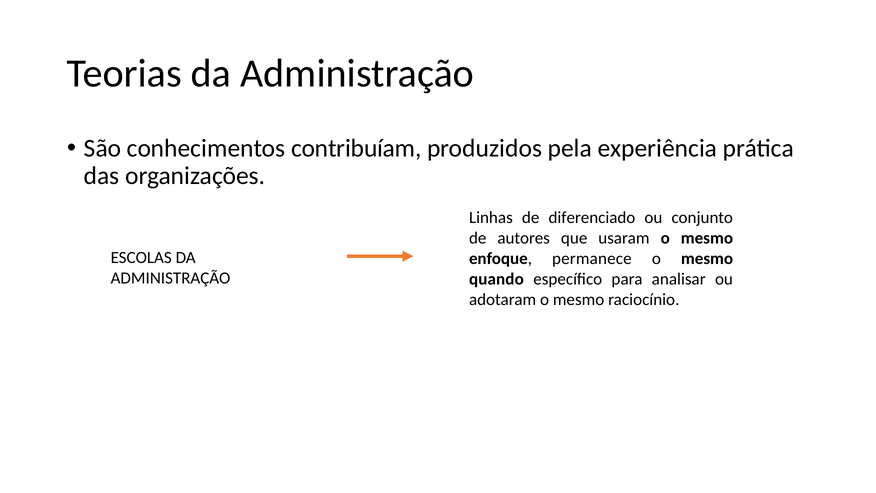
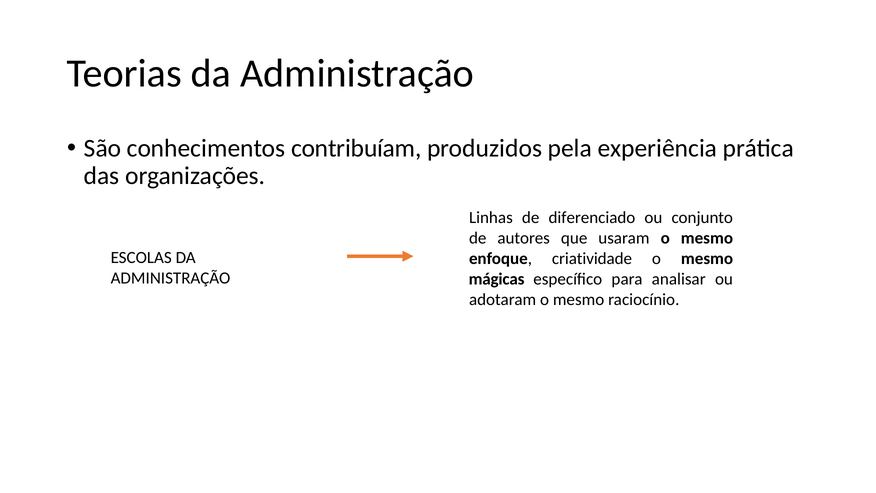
permanece: permanece -> criatividade (592, 259)
quando: quando -> mágicas (497, 279)
